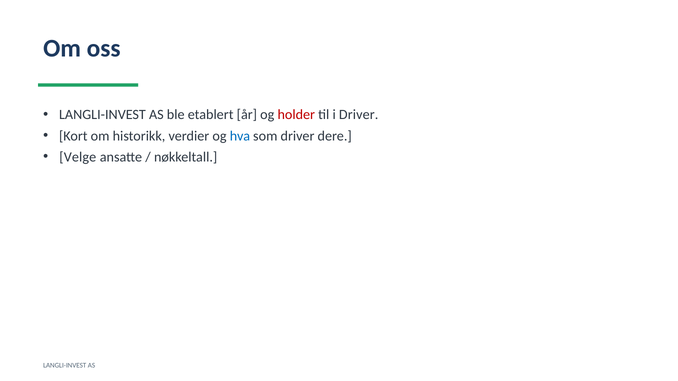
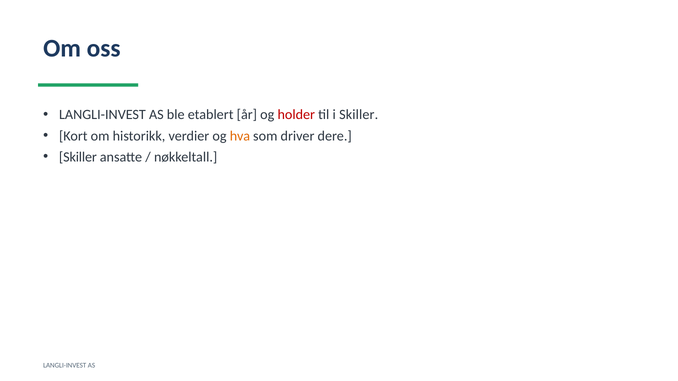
i Driver: Driver -> Skiller (359, 115)
hva colour: blue -> orange (240, 136)
Velge: Velge -> Skiller (78, 157)
